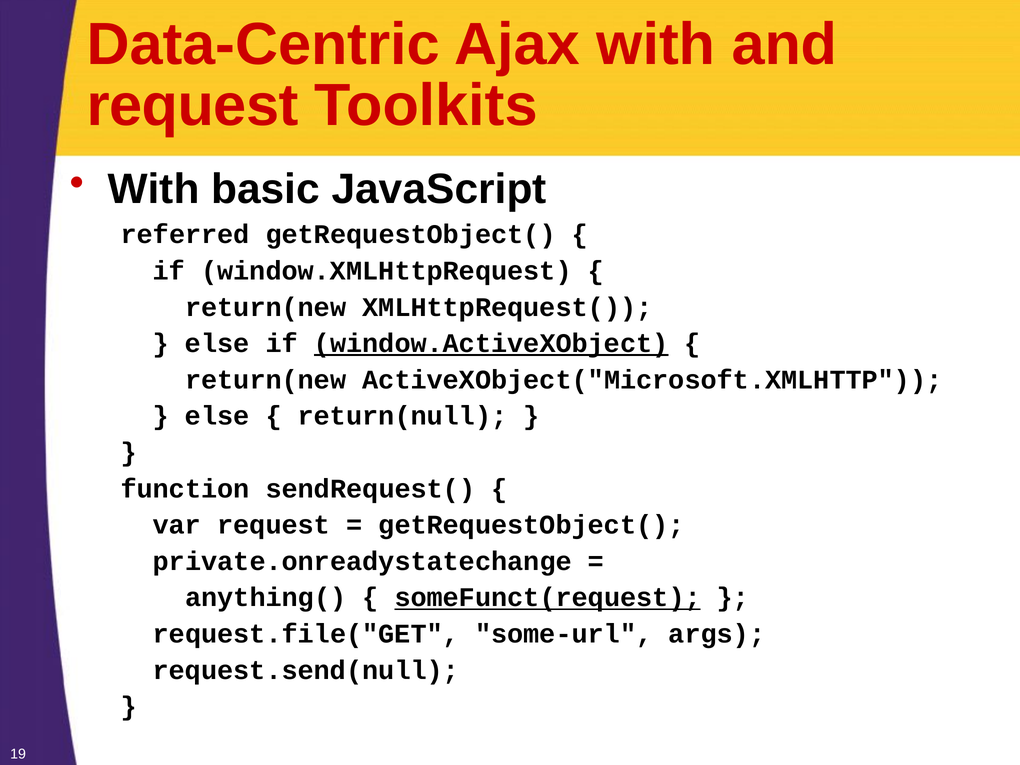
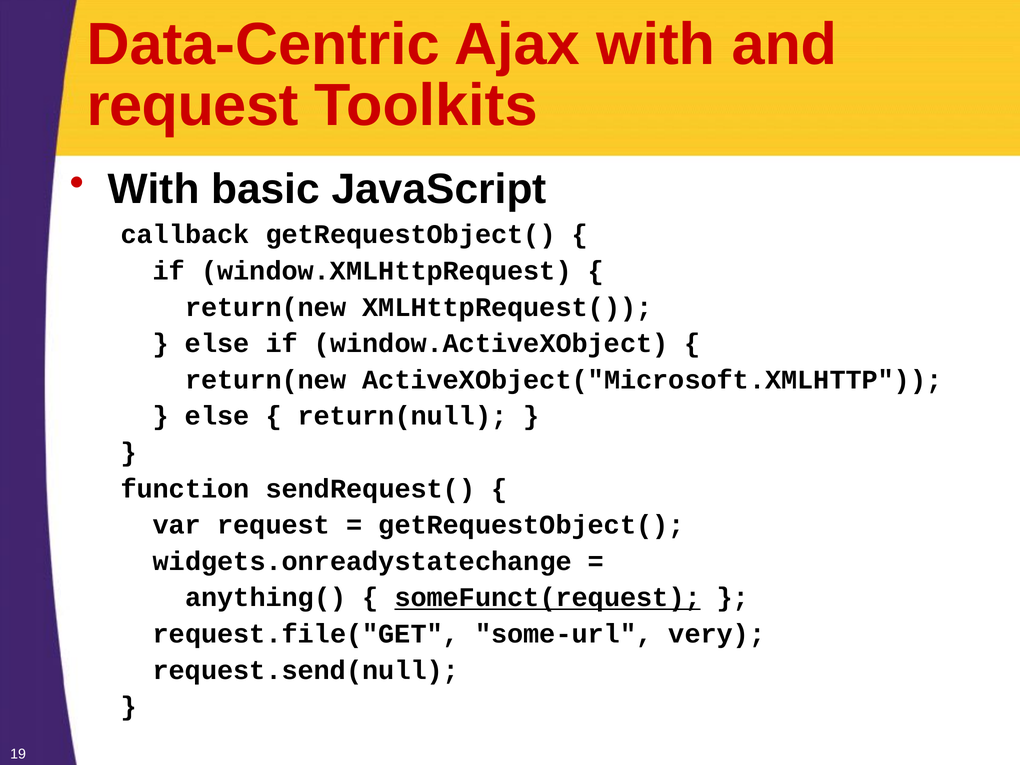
referred: referred -> callback (185, 235)
window.ActiveXObject underline: present -> none (491, 343)
private.onreadystatechange: private.onreadystatechange -> widgets.onreadystatechange (362, 561)
args: args -> very (717, 634)
